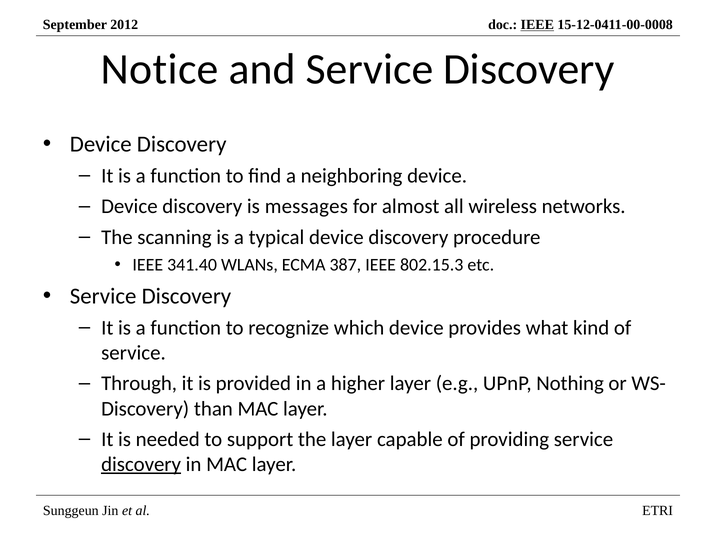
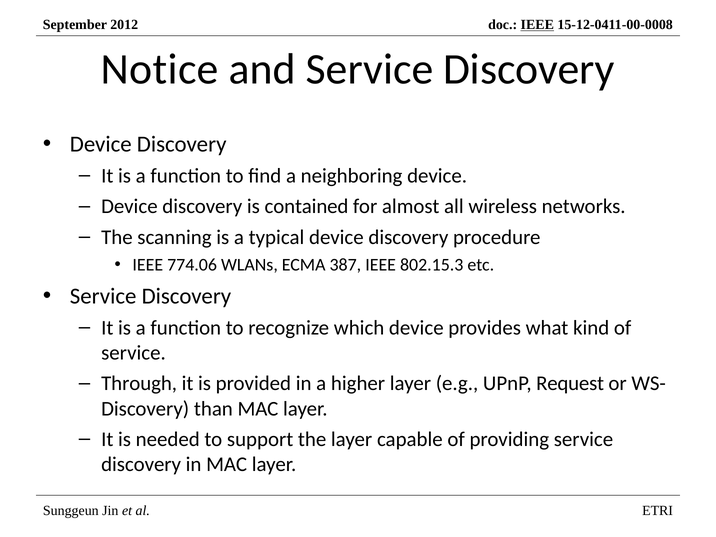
messages: messages -> contained (307, 207)
341.40: 341.40 -> 774.06 (192, 265)
Nothing: Nothing -> Request (570, 384)
discovery underline: present -> none (141, 464)
